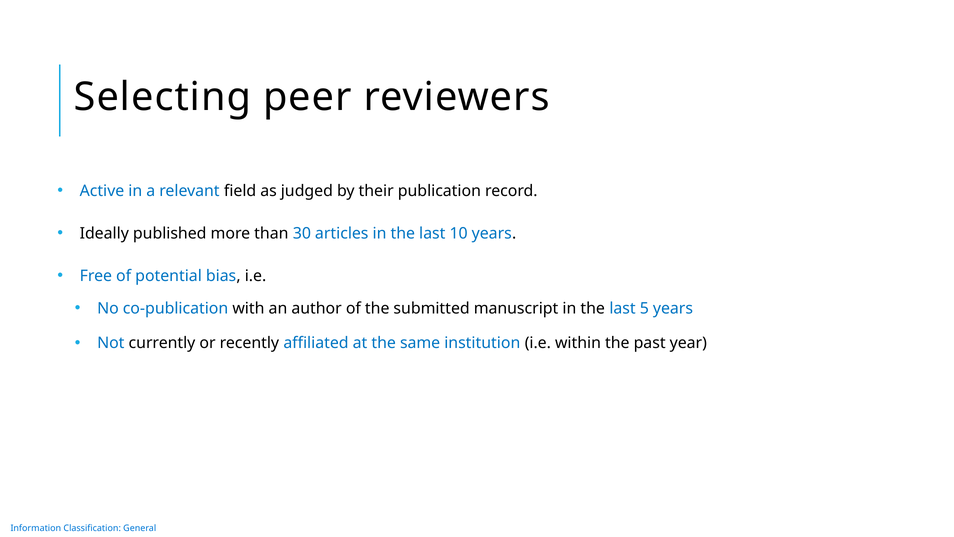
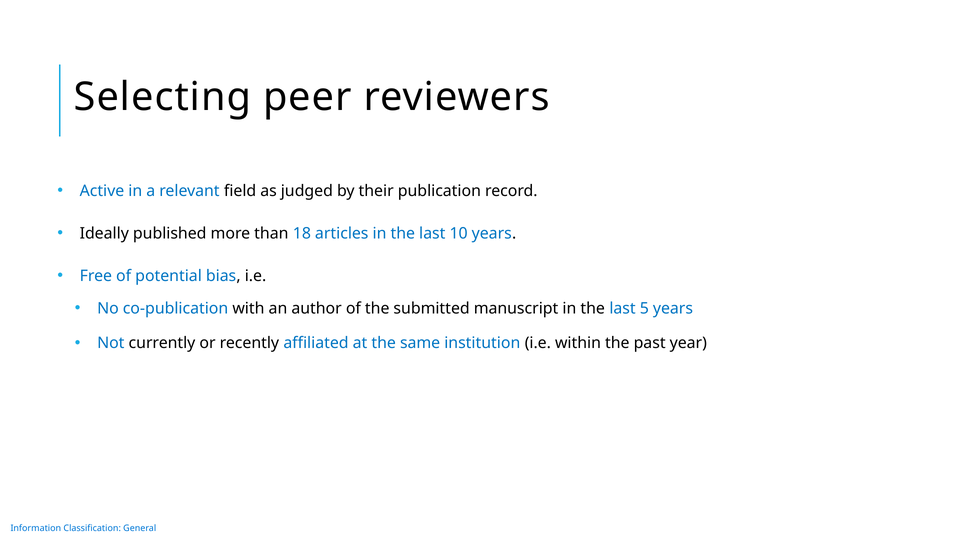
30: 30 -> 18 (302, 233)
